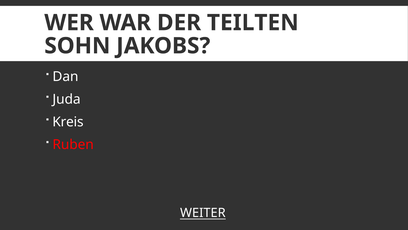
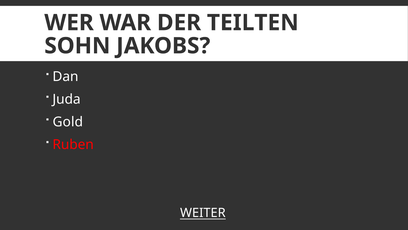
Kreis: Kreis -> Gold (68, 122)
